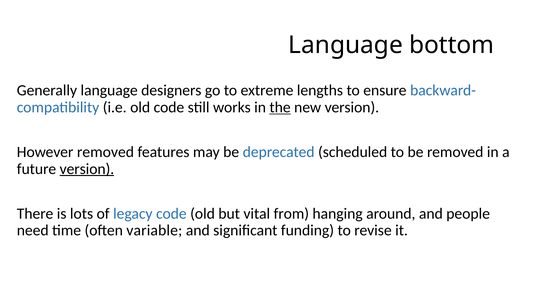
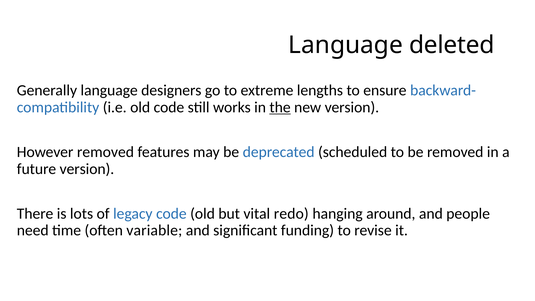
bottom: bottom -> deleted (452, 45)
version underline: present -> none (87, 169)
from: from -> redo (291, 214)
